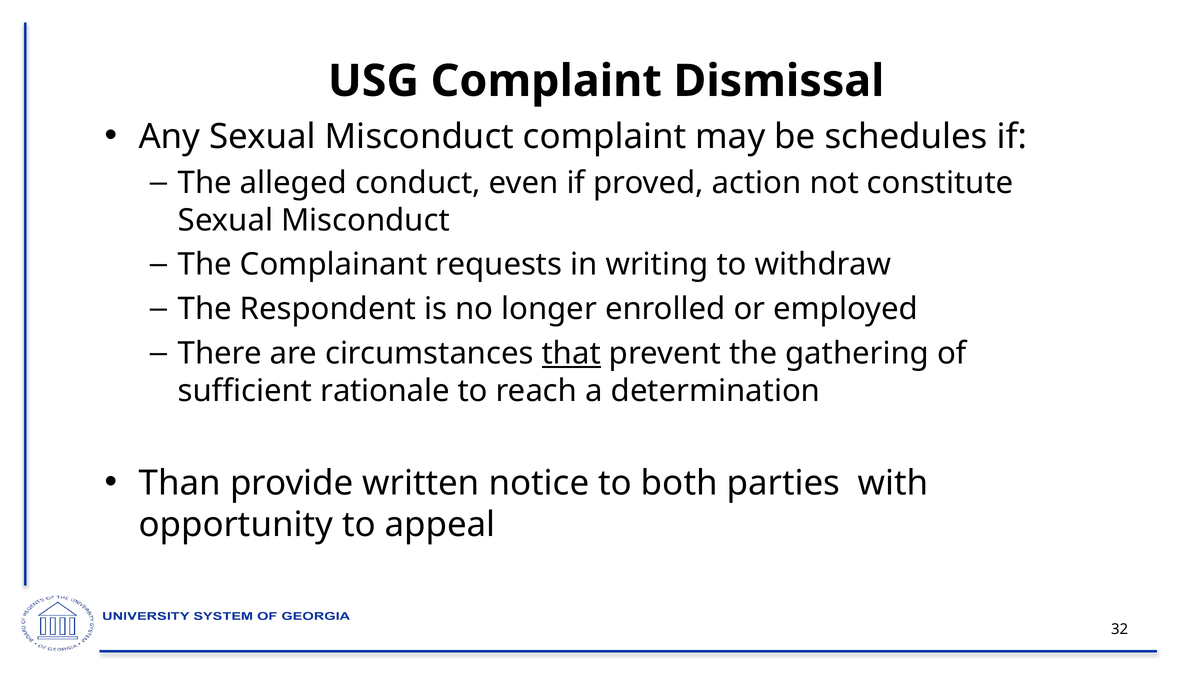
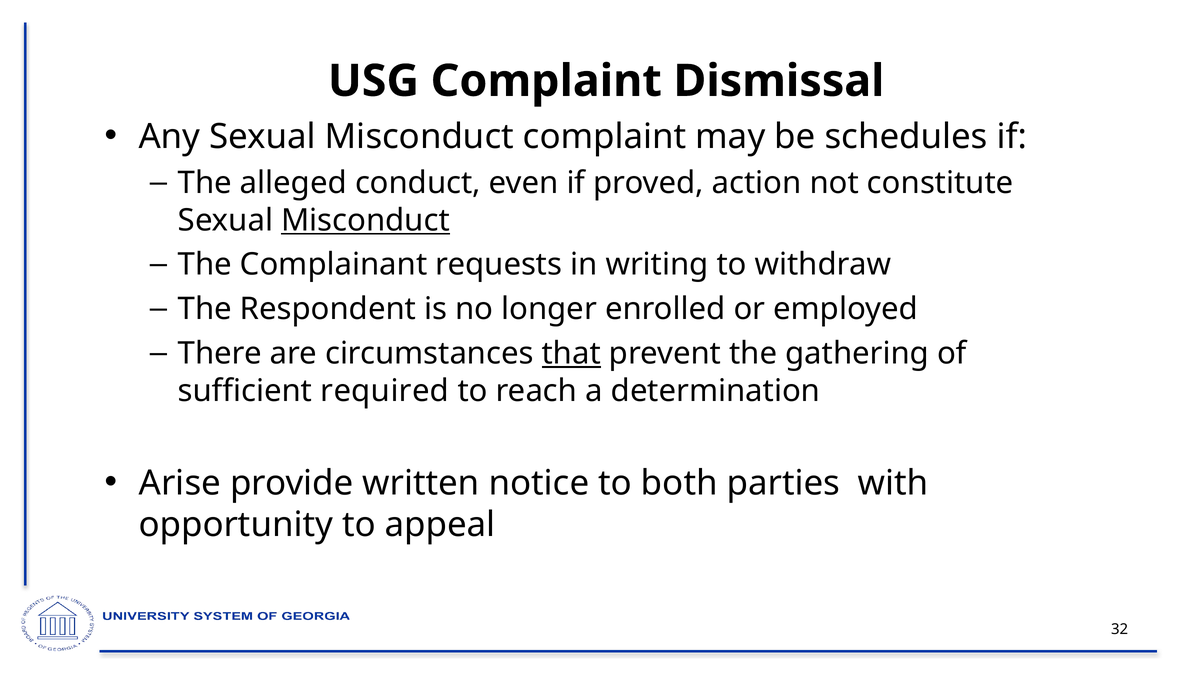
Misconduct underline: none -> present (366, 220)
rationale: rationale -> required (385, 391)
Than: Than -> Arise (180, 483)
